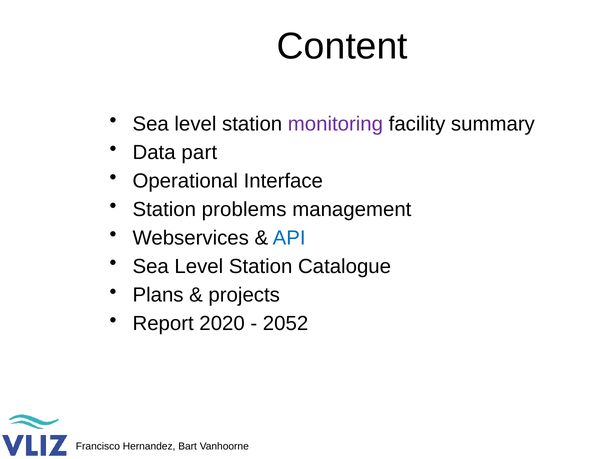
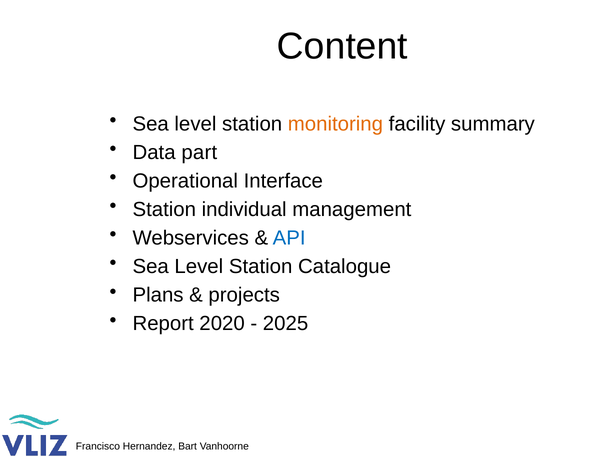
monitoring colour: purple -> orange (335, 124)
problems: problems -> individual (244, 209)
2052: 2052 -> 2025 (286, 324)
